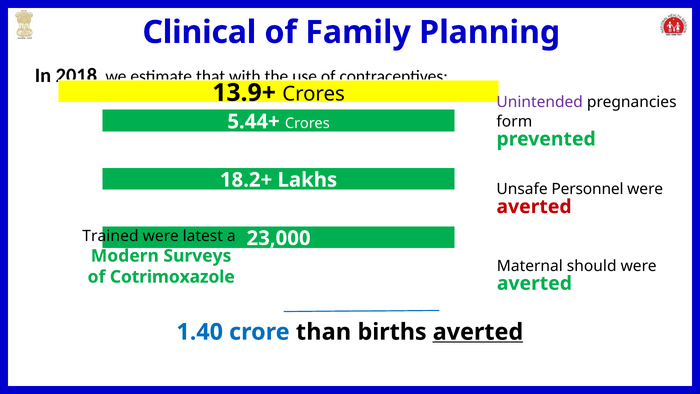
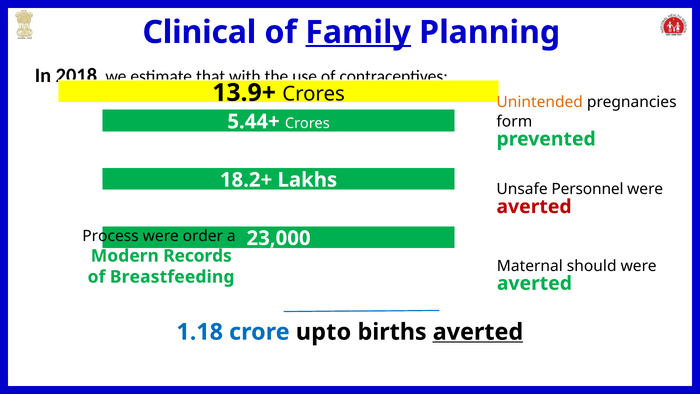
Family underline: none -> present (358, 32)
Unintended colour: purple -> orange (540, 102)
Trained: Trained -> Process (110, 236)
latest: latest -> order (203, 236)
Surveys: Surveys -> Records (197, 256)
Cotrimoxazole: Cotrimoxazole -> Breastfeeding (172, 277)
1.40: 1.40 -> 1.18 (200, 332)
than: than -> upto (324, 332)
